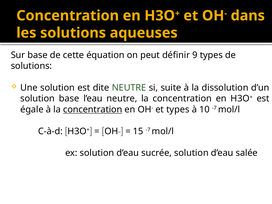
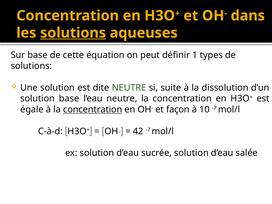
solutions underline: none -> present (73, 33)
9: 9 -> 1 (195, 55)
et types: types -> façon (178, 109)
15: 15 -> 42 (138, 131)
